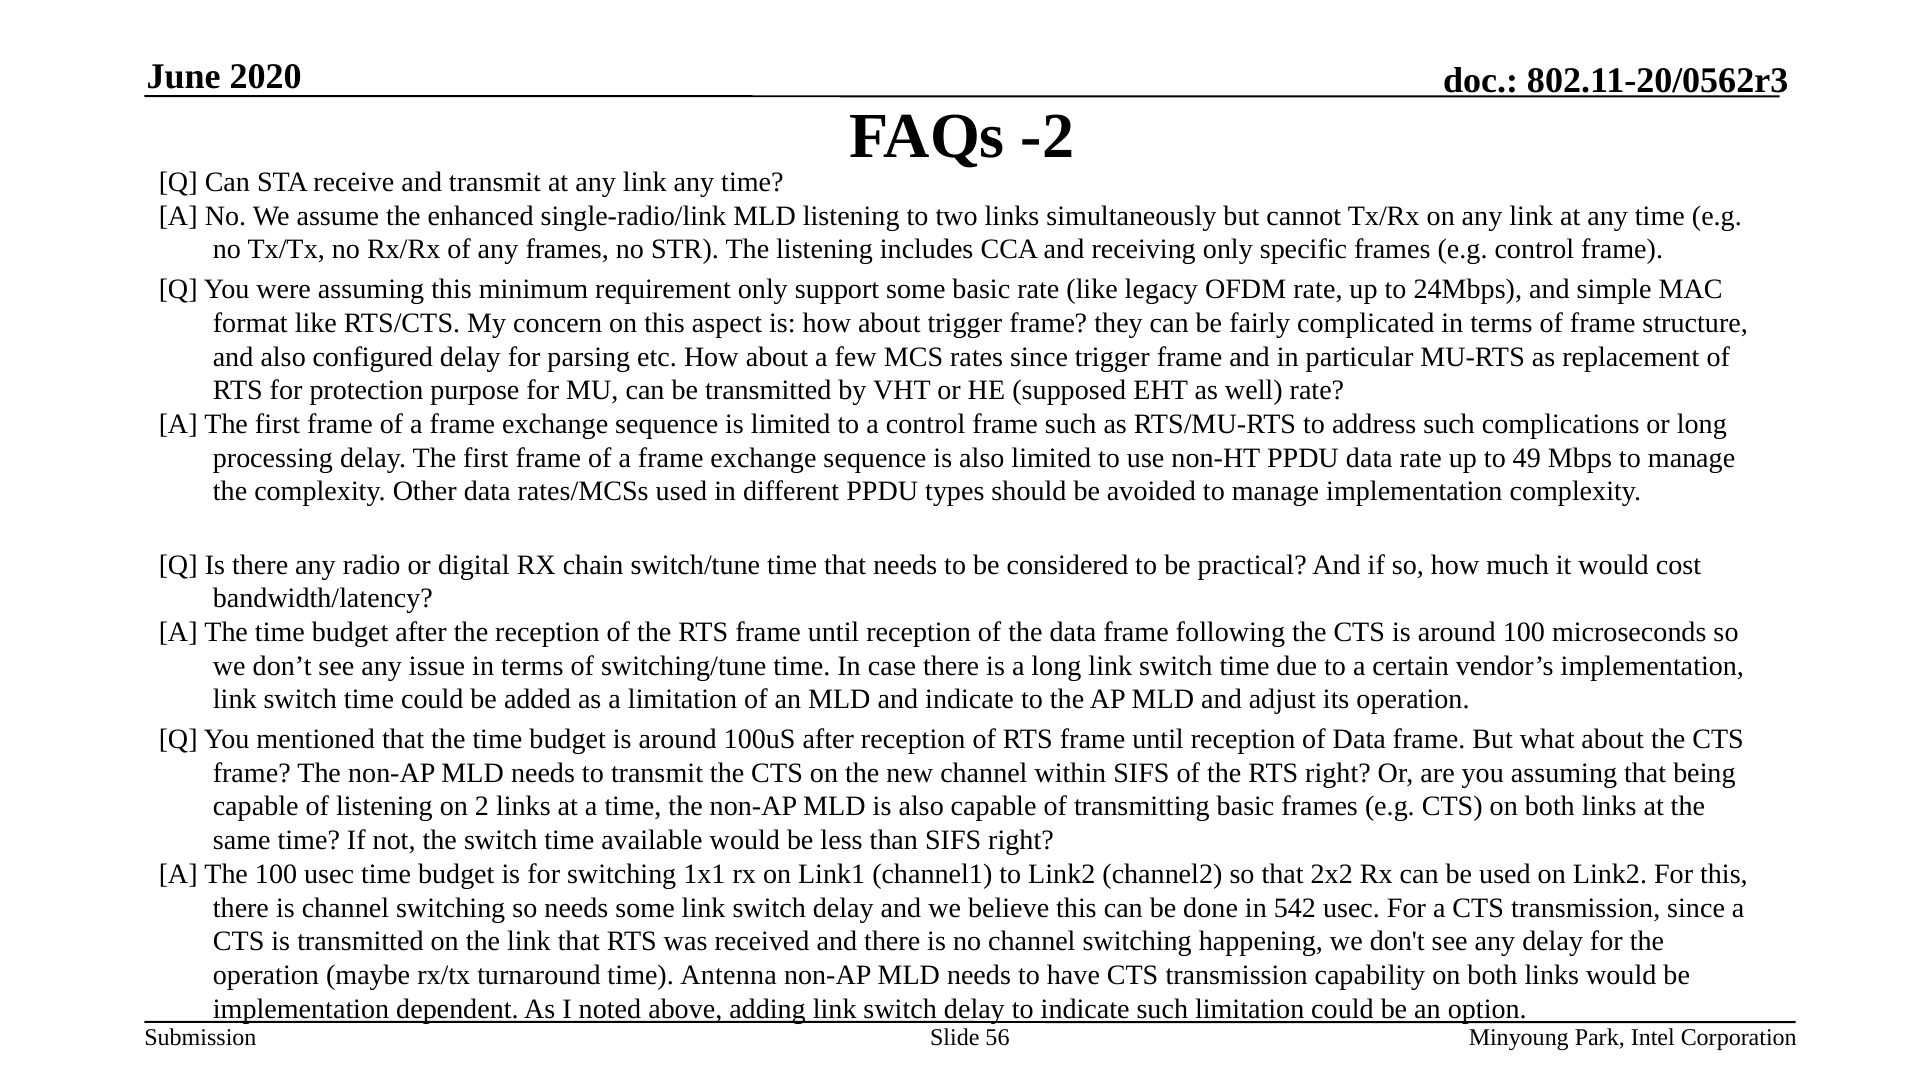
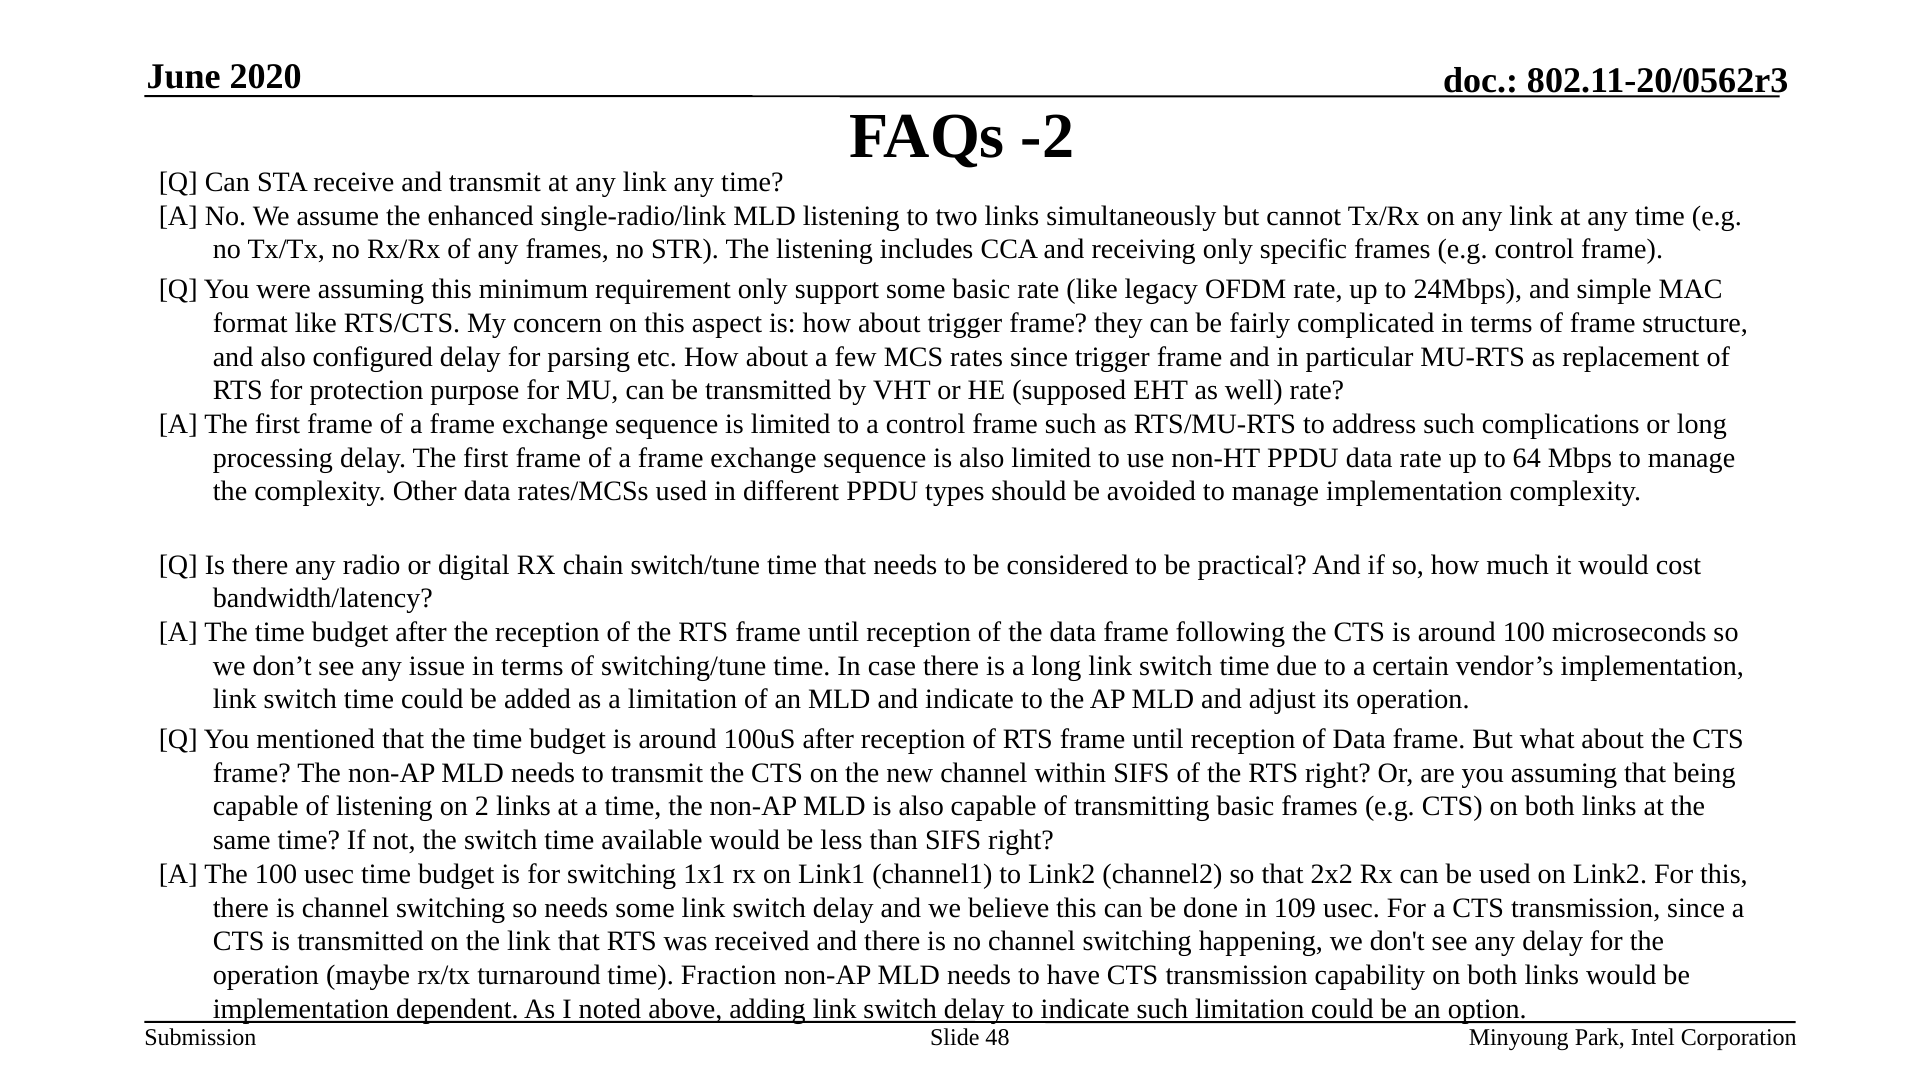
49: 49 -> 64 (1527, 458)
542: 542 -> 109 (1295, 908)
Antenna: Antenna -> Fraction (729, 975)
56: 56 -> 48 (998, 1038)
